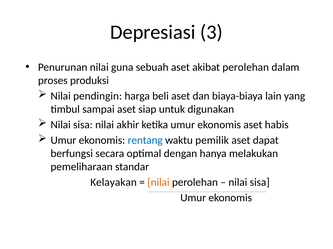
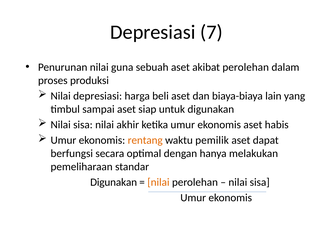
3: 3 -> 7 (211, 32)
Nilai pendingin: pendingin -> depresiasi (98, 96)
rentang colour: blue -> orange (145, 141)
Kelayakan: Kelayakan -> Digunakan (114, 183)
